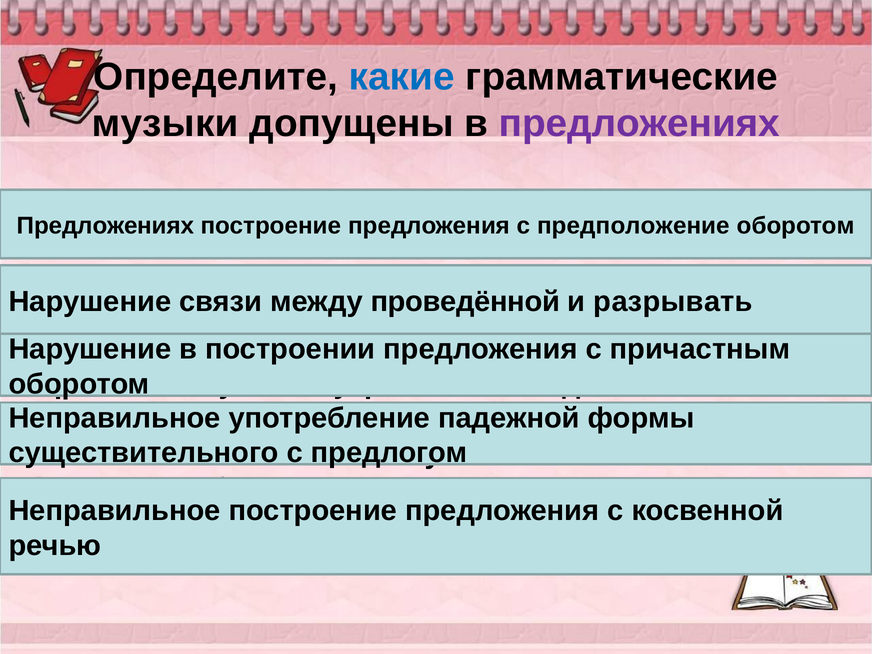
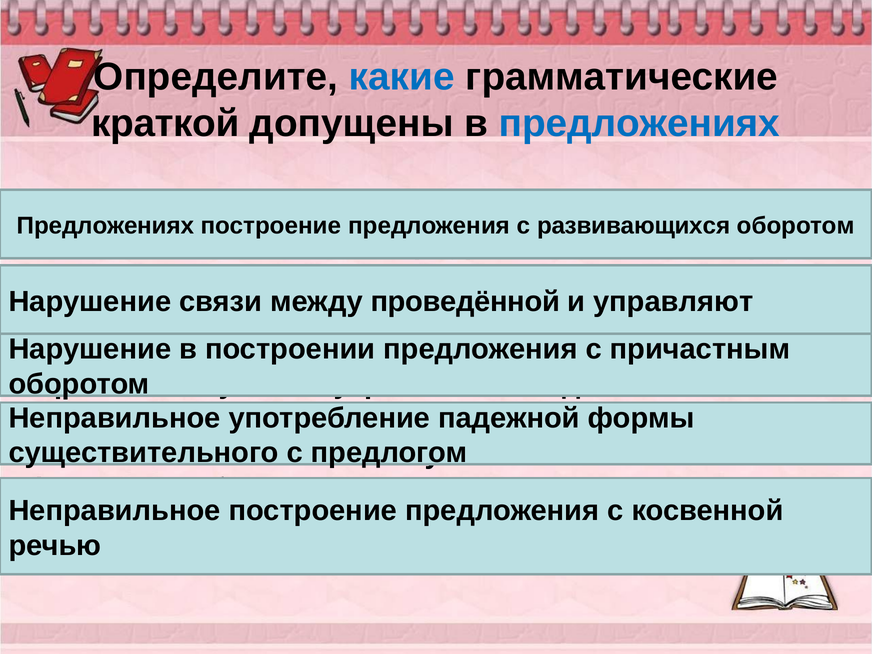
музыки: музыки -> краткой (165, 124)
предложениях colour: purple -> blue (639, 124)
предположение: предположение -> развивающихся (634, 226)
разрывать: разрывать -> управляют (673, 302)
